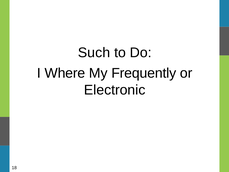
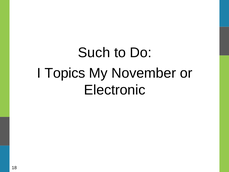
Where: Where -> Topics (65, 73)
Frequently: Frequently -> November (144, 73)
